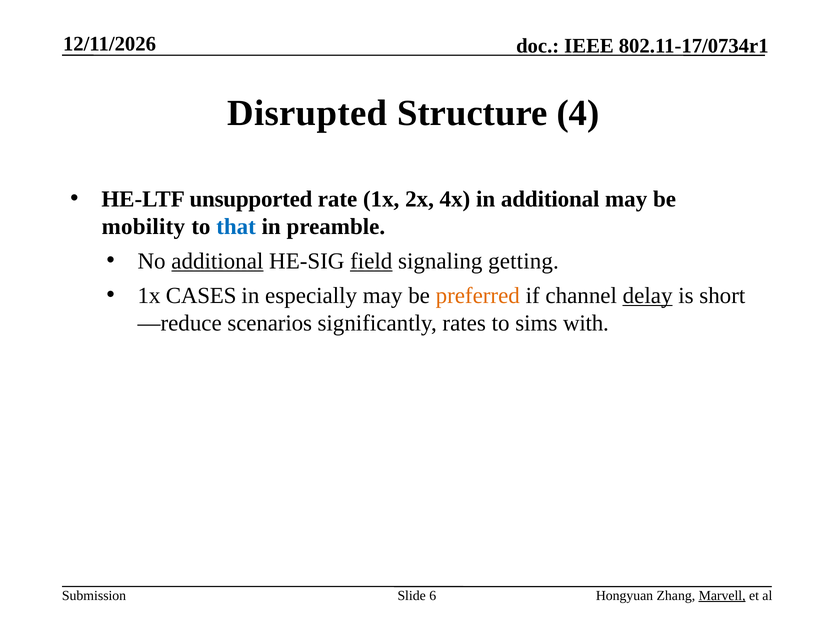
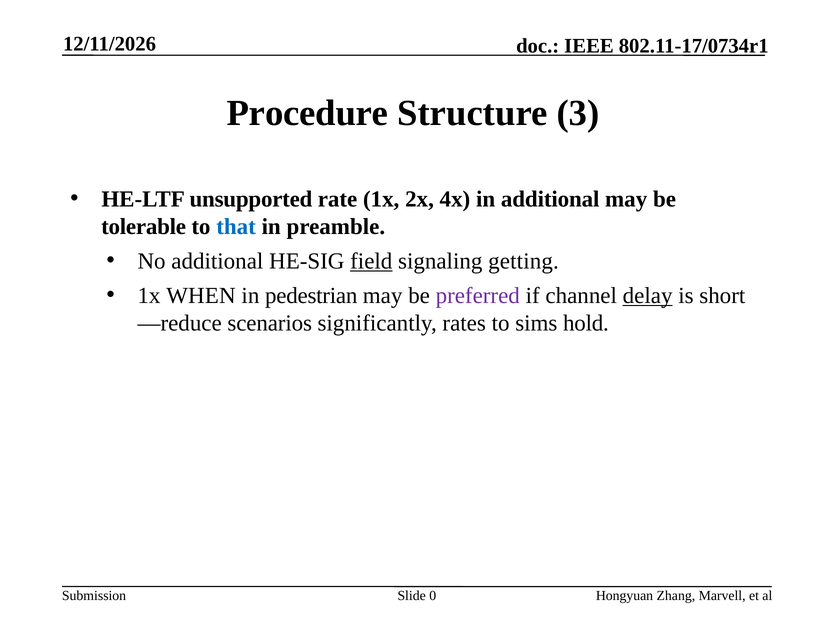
Disrupted: Disrupted -> Procedure (307, 113)
4: 4 -> 3 (578, 113)
mobility: mobility -> tolerable (144, 226)
additional underline: present -> none (217, 261)
CASES: CASES -> WHEN (201, 295)
especially: especially -> pedestrian (311, 295)
preferred colour: orange -> purple (478, 295)
with: with -> hold (586, 323)
6: 6 -> 0 (433, 595)
Marvell underline: present -> none (722, 595)
